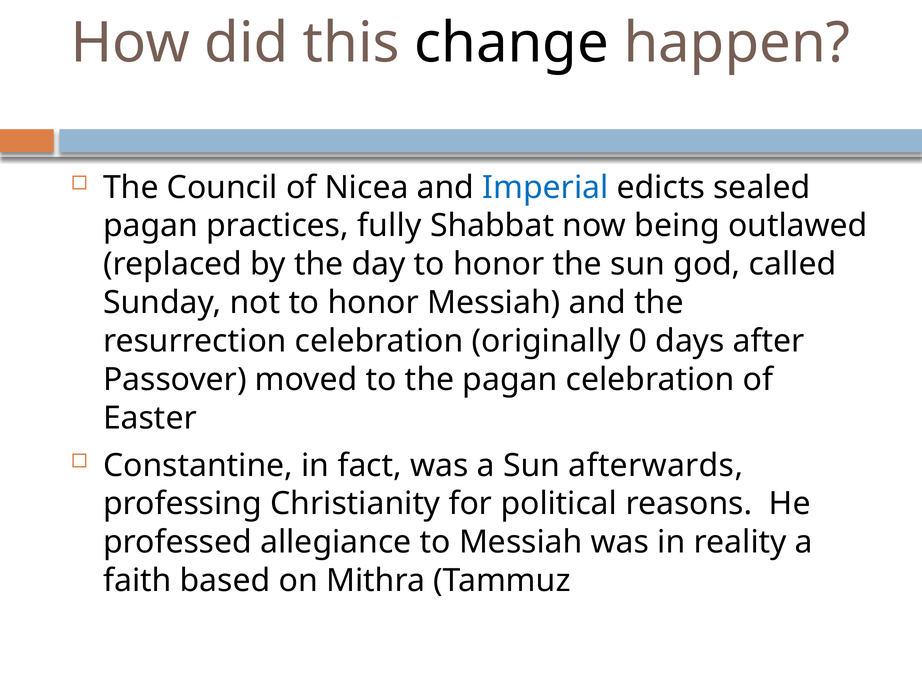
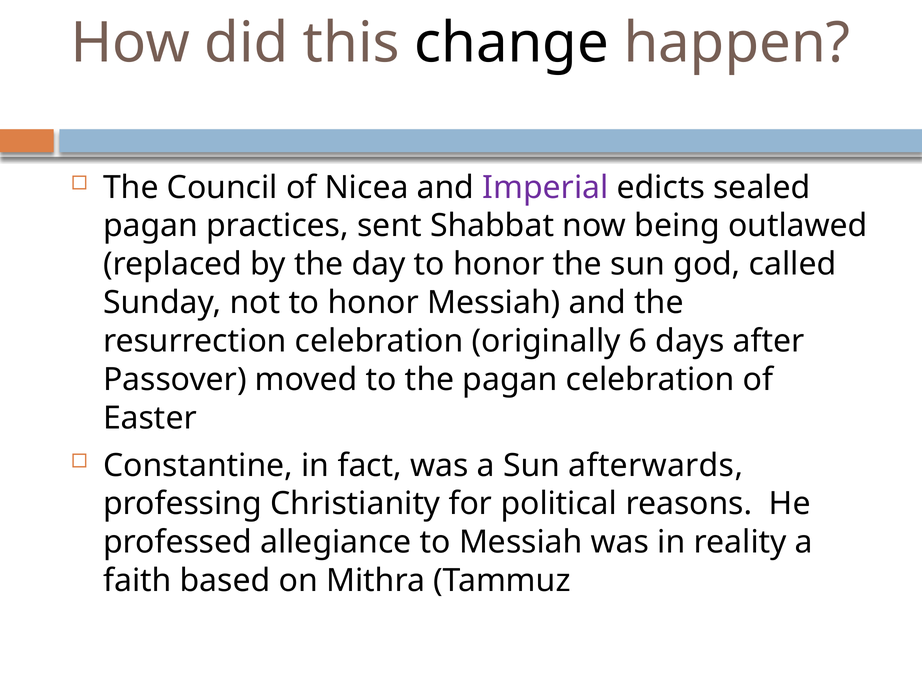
Imperial colour: blue -> purple (546, 187)
fully: fully -> sent (390, 226)
0: 0 -> 6 (638, 341)
